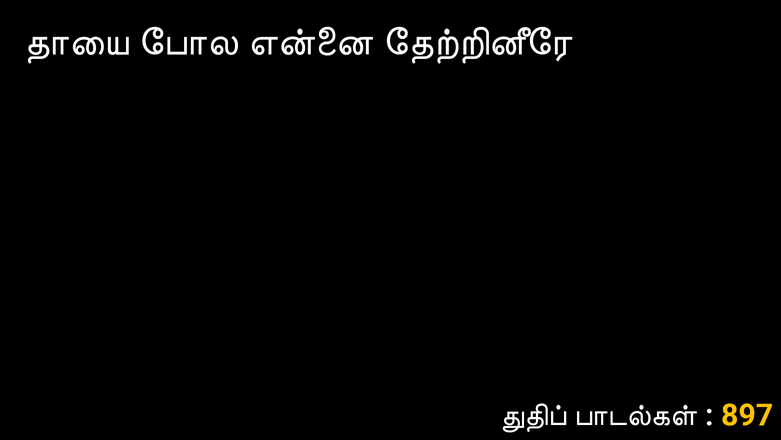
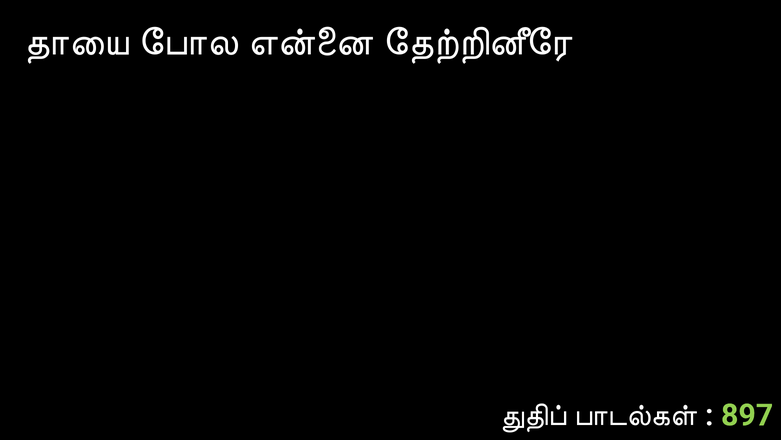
897 colour: yellow -> light green (747, 415)
